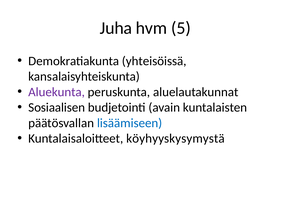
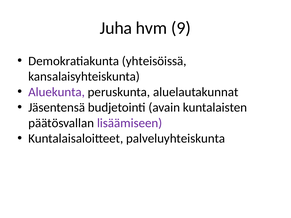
5: 5 -> 9 (181, 28)
Sosiaalisen: Sosiaalisen -> Jäsentensä (57, 108)
lisäämiseen colour: blue -> purple (130, 123)
köyhyyskysymystä: köyhyyskysymystä -> palveluyhteiskunta (176, 139)
